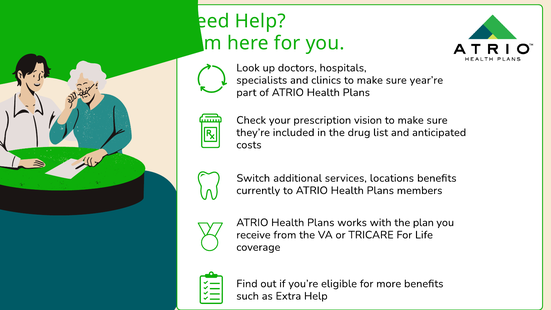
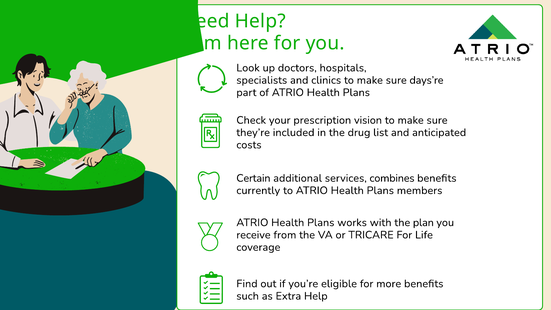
year’re: year’re -> days’re (426, 80)
Switch: Switch -> Certain (253, 178)
locations: locations -> combines (392, 178)
